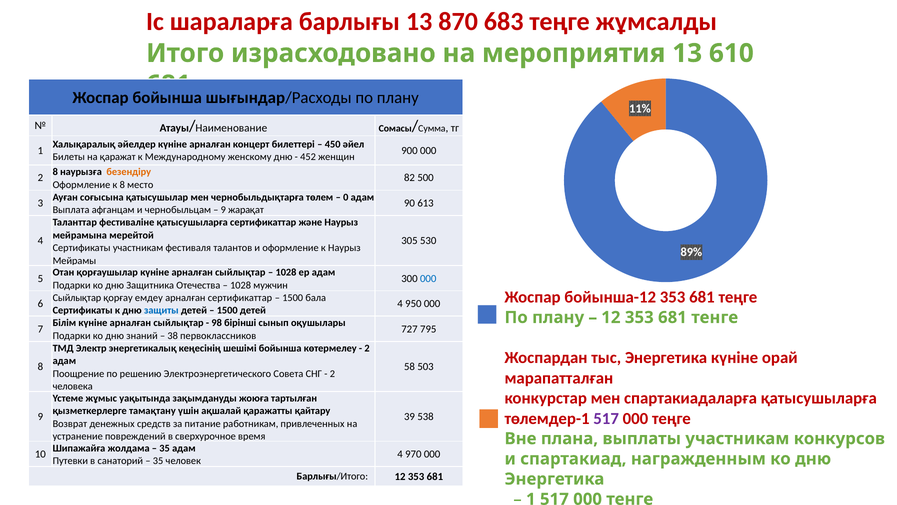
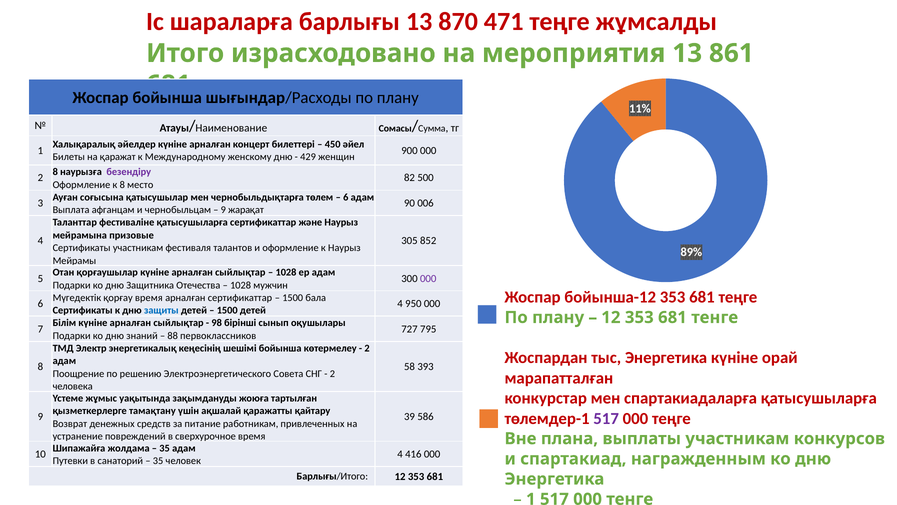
683: 683 -> 471 (504, 22)
610: 610 -> 861 (731, 53)
452: 452 -> 429 (308, 157)
безендіру colour: orange -> purple (129, 172)
0: 0 -> 6 (346, 197)
613: 613 -> 006 (426, 203)
мерейтой: мерейтой -> призовые (132, 235)
530: 530 -> 852 (428, 241)
000 colour: blue -> purple (428, 278)
Сыйлықтар: Сыйлықтар -> Мүгедектік (77, 298)
қорғау емдеу: емдеу -> время (149, 298)
38: 38 -> 88 (173, 335)
503: 503 -> 393 (426, 366)
538: 538 -> 586 (426, 416)
970: 970 -> 416 (413, 454)
